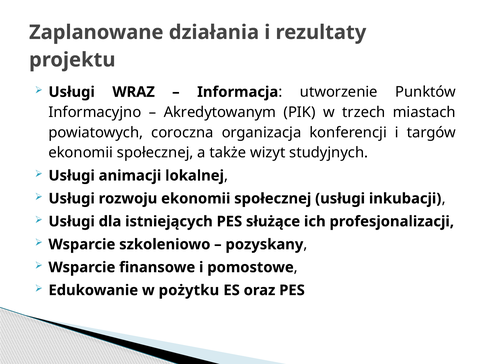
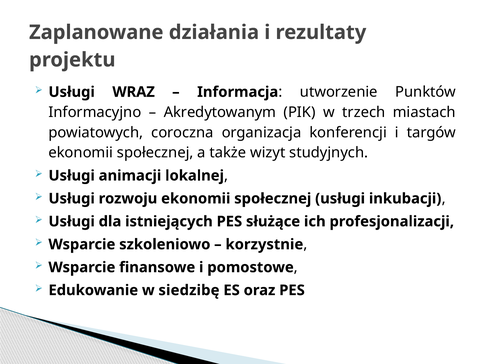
pozyskany: pozyskany -> korzystnie (264, 244)
pożytku: pożytku -> siedzibę (189, 290)
